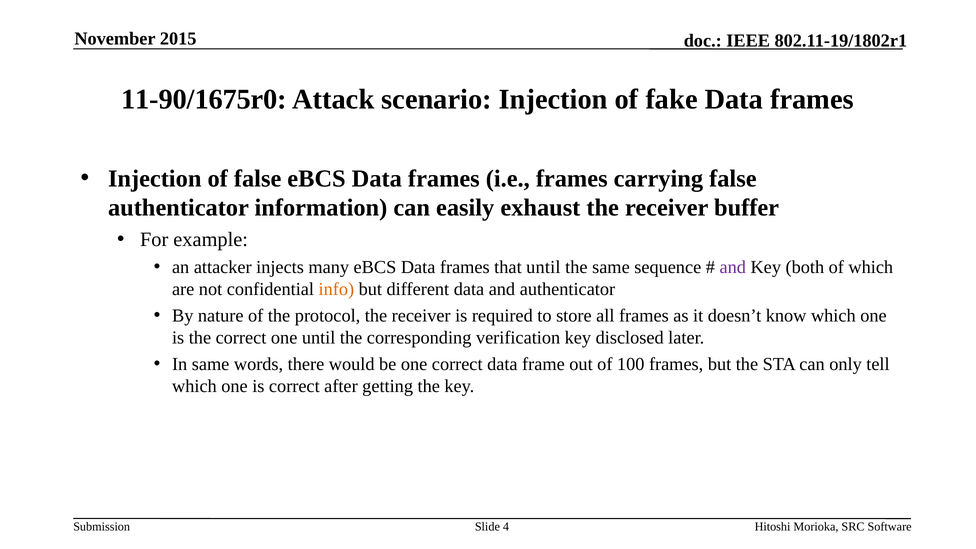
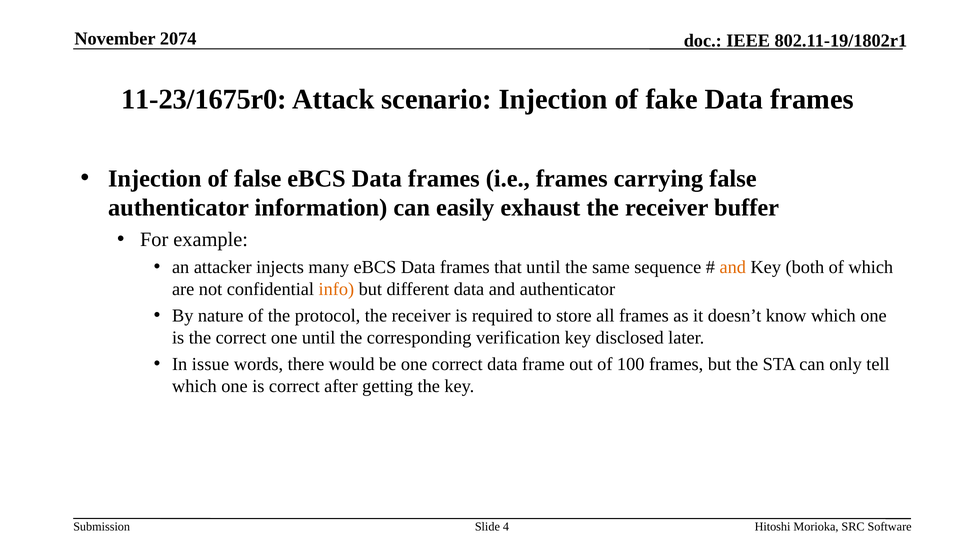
2015: 2015 -> 2074 (178, 39)
11-90/1675r0: 11-90/1675r0 -> 11-23/1675r0 (204, 100)
and colour: purple -> orange (733, 267)
In same: same -> issue (210, 364)
